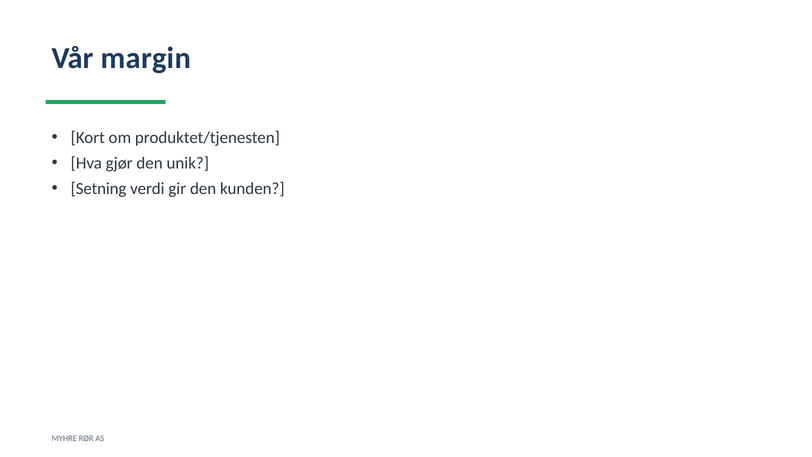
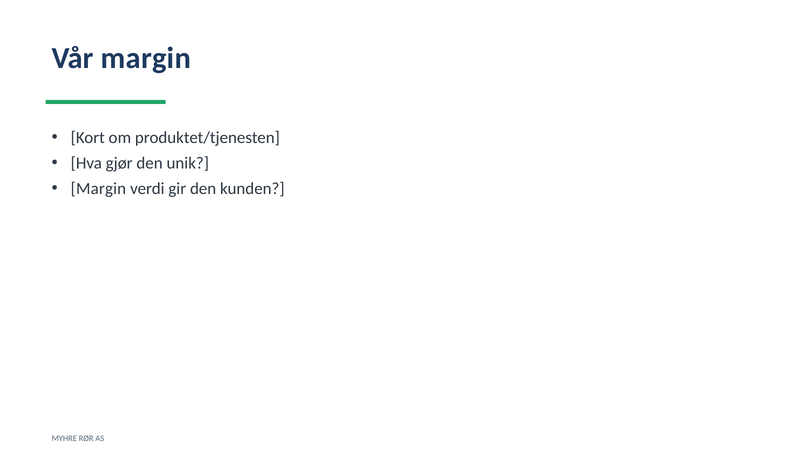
Setning: Setning -> Margin (98, 188)
